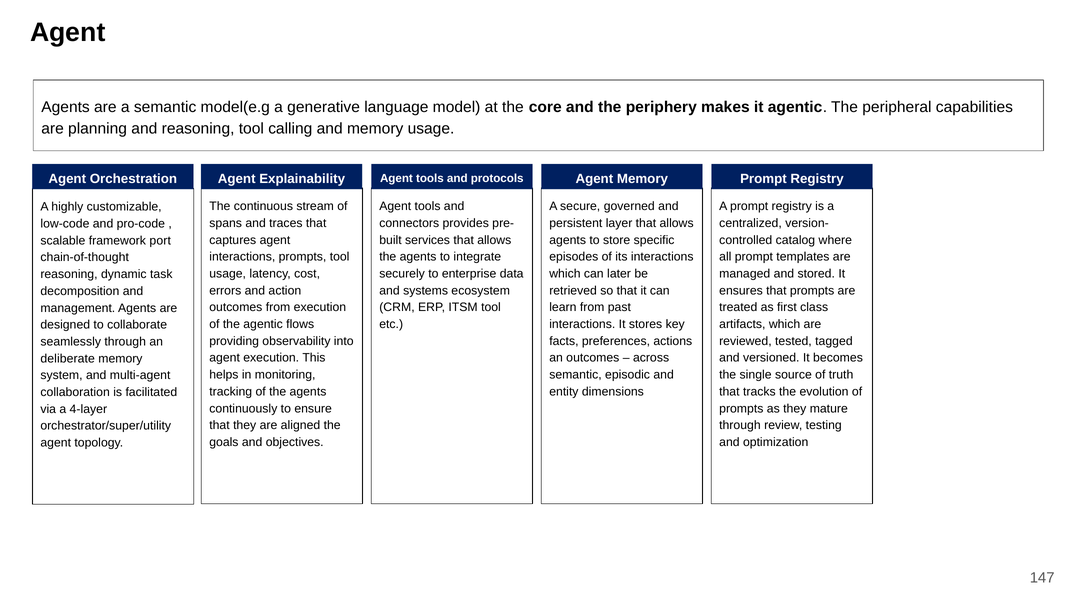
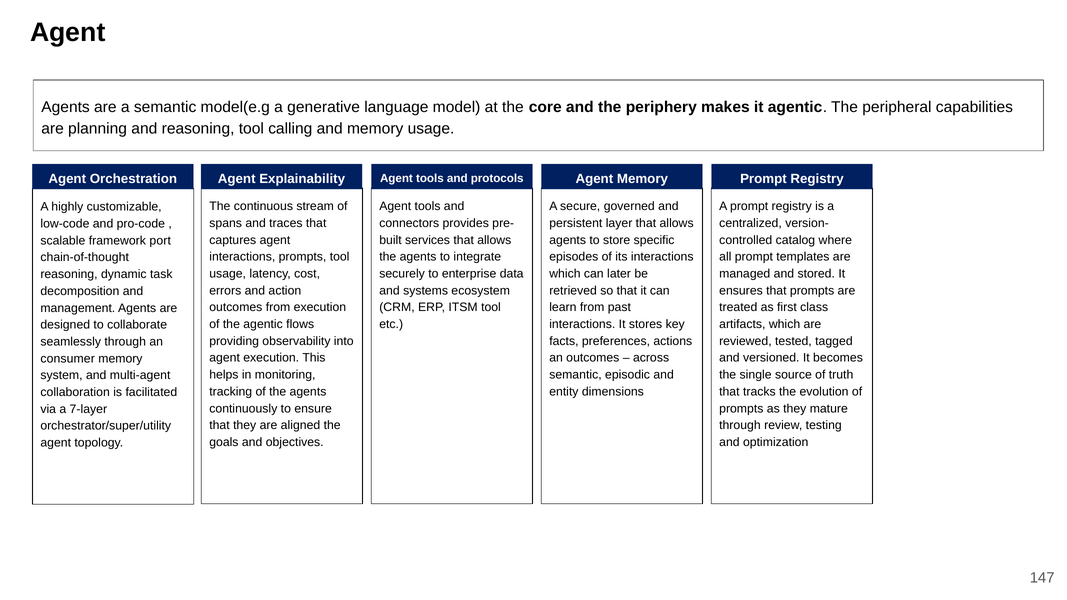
deliberate: deliberate -> consumer (68, 359)
4-layer: 4-layer -> 7-layer (88, 409)
